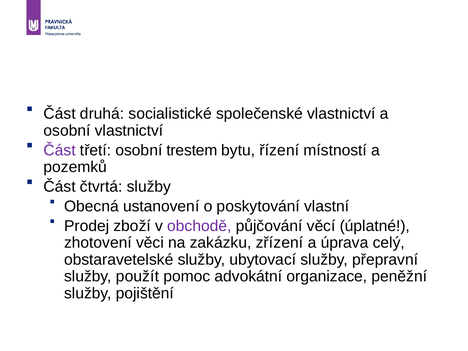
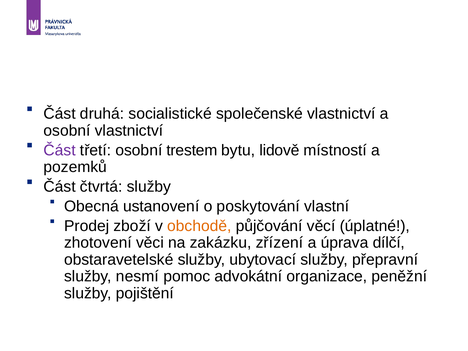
řízení: řízení -> lidově (279, 150)
obchodě colour: purple -> orange (199, 226)
celý: celý -> dílčí (389, 243)
použít: použít -> nesmí (137, 276)
